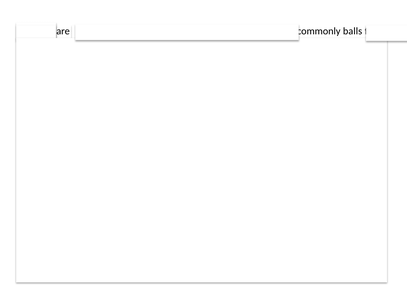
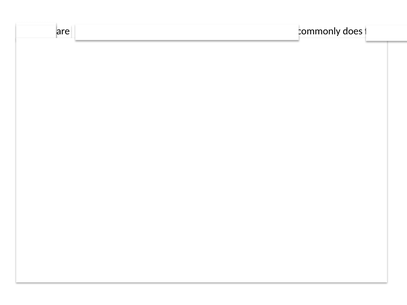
balls: balls -> does (353, 31)
